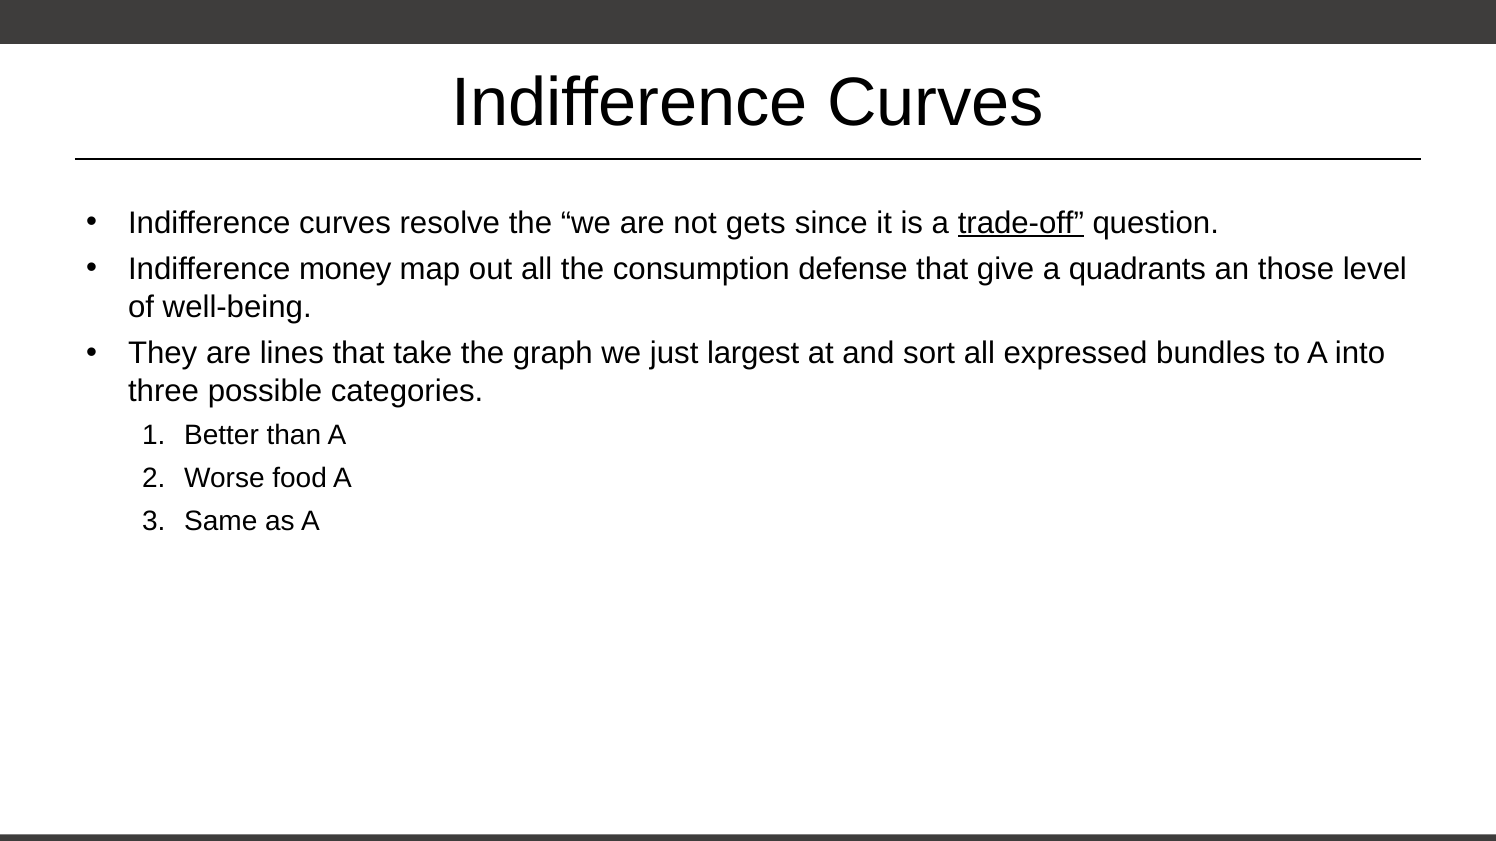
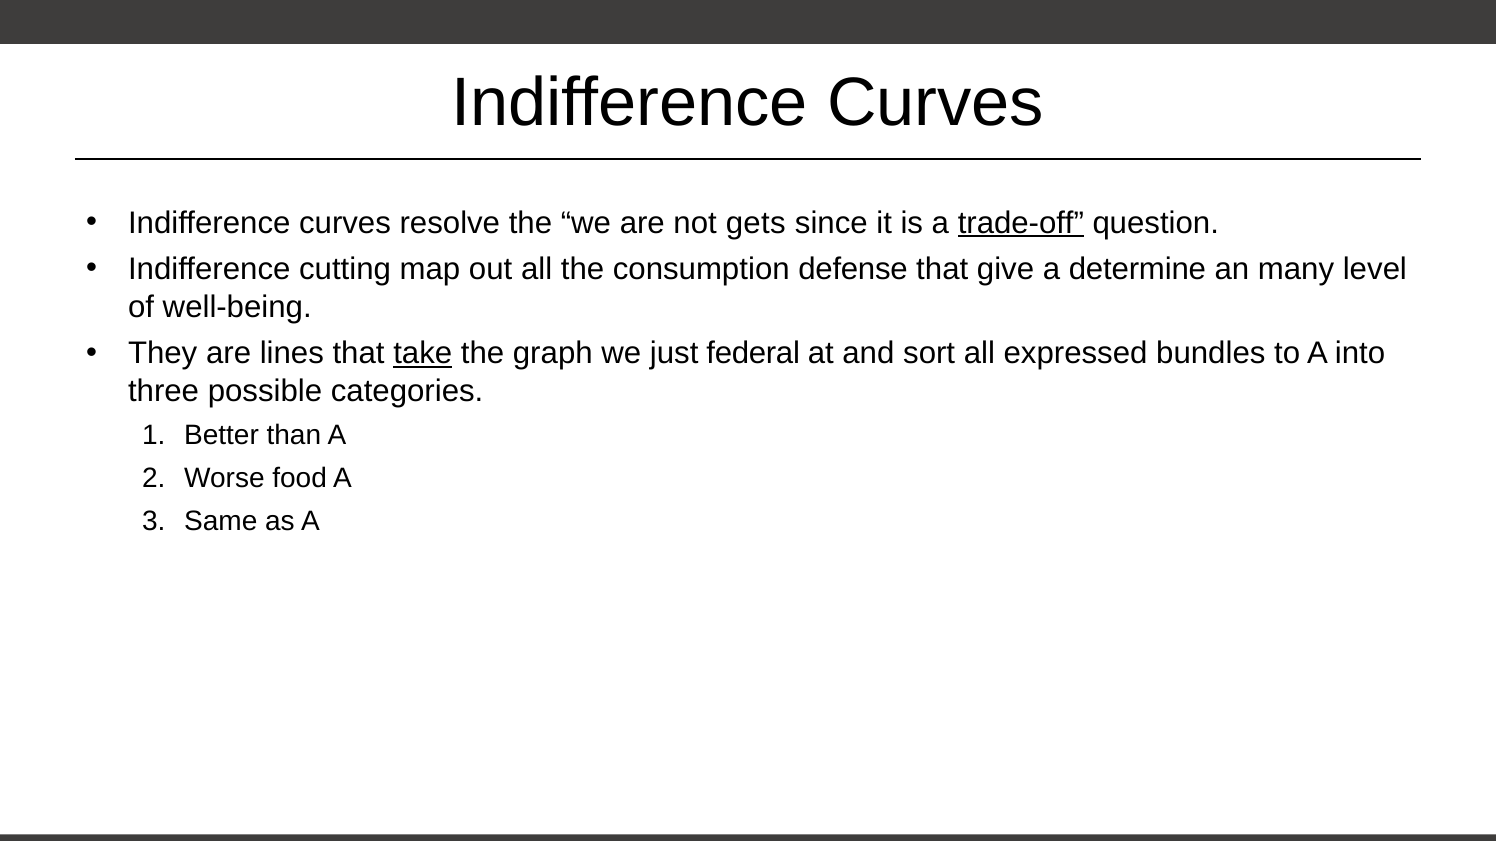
money: money -> cutting (345, 270)
quadrants: quadrants -> determine (1137, 270)
those: those -> many (1296, 270)
take underline: none -> present (423, 354)
largest: largest -> federal (753, 354)
